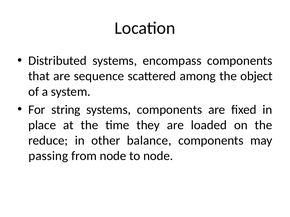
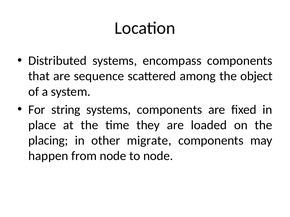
reduce: reduce -> placing (48, 141)
balance: balance -> migrate (149, 141)
passing: passing -> happen (48, 156)
